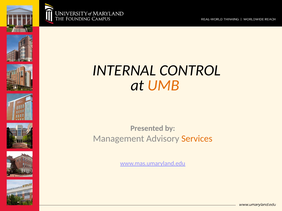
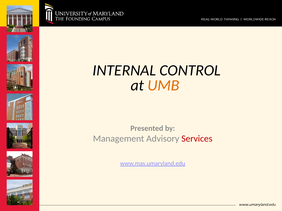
Services colour: orange -> red (197, 139)
